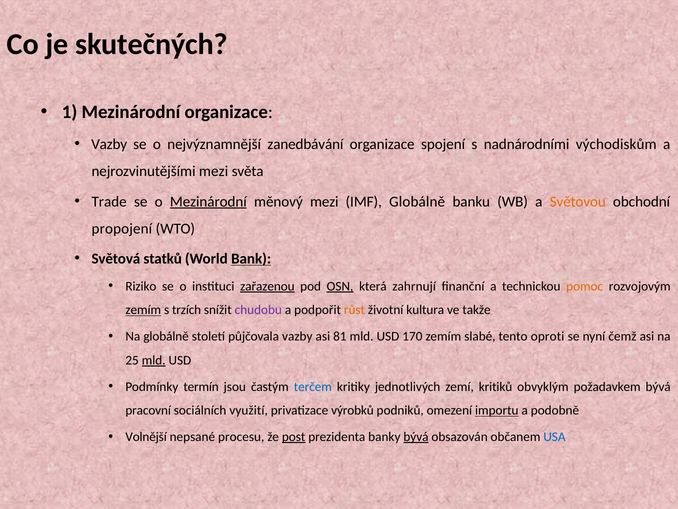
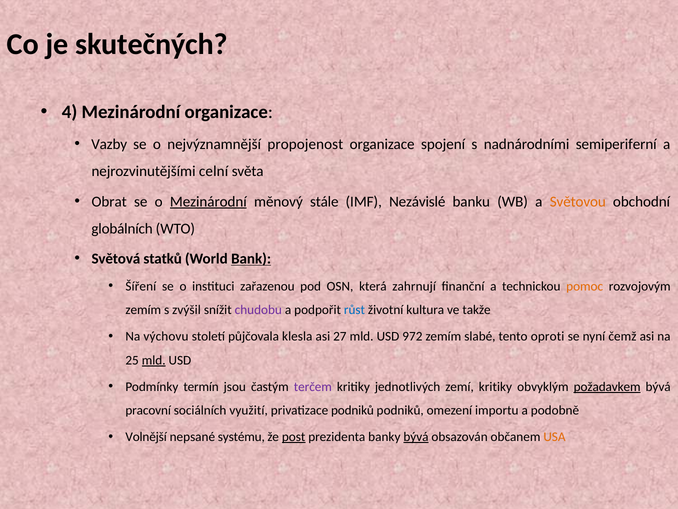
1: 1 -> 4 (70, 112)
zanedbávání: zanedbávání -> propojenost (305, 144)
východiskům: východiskům -> semiperiferní (616, 144)
nejrozvinutějšími mezi: mezi -> celní (214, 171)
Trade: Trade -> Obrat (109, 201)
měnový mezi: mezi -> stále (324, 201)
IMF Globálně: Globálně -> Nezávislé (417, 201)
propojení: propojení -> globálních (122, 228)
Riziko: Riziko -> Šíření (141, 286)
zařazenou underline: present -> none (267, 286)
OSN underline: present -> none (340, 286)
zemím underline: present -> none (143, 310)
trzích: trzích -> zvýšil (186, 310)
růst colour: orange -> blue (354, 310)
Na globálně: globálně -> výchovu (166, 336)
půjčovala vazby: vazby -> klesla (297, 336)
81: 81 -> 27 (340, 336)
170: 170 -> 972 (412, 336)
terčem colour: blue -> purple (313, 386)
zemí kritiků: kritiků -> kritiky (495, 386)
požadavkem underline: none -> present (607, 386)
privatizace výrobků: výrobků -> podniků (352, 410)
importu underline: present -> none (497, 410)
procesu: procesu -> systému (241, 437)
USA colour: blue -> orange (554, 437)
